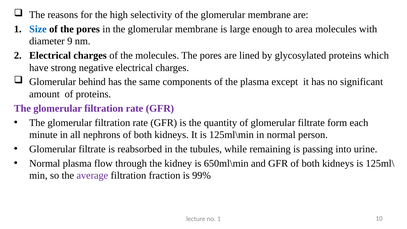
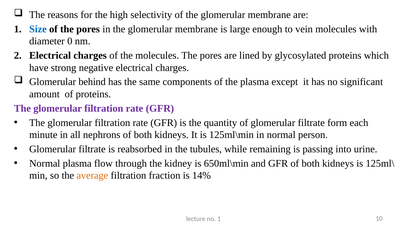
area: area -> vein (304, 29)
9: 9 -> 0 (70, 41)
average colour: purple -> orange (92, 176)
99%: 99% -> 14% (202, 176)
